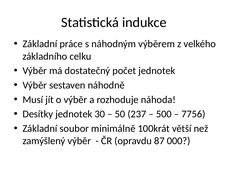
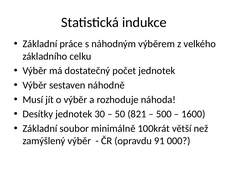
237: 237 -> 821 (137, 114)
7756: 7756 -> 1600 (193, 114)
87: 87 -> 91 (159, 140)
